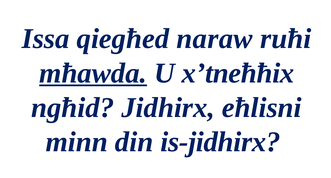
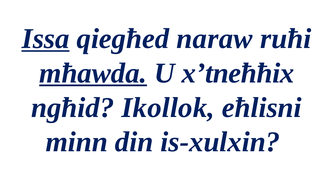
Issa underline: none -> present (46, 39)
Jidhirx: Jidhirx -> Ikollok (168, 108)
is-jidhirx: is-jidhirx -> is-xulxin (220, 142)
